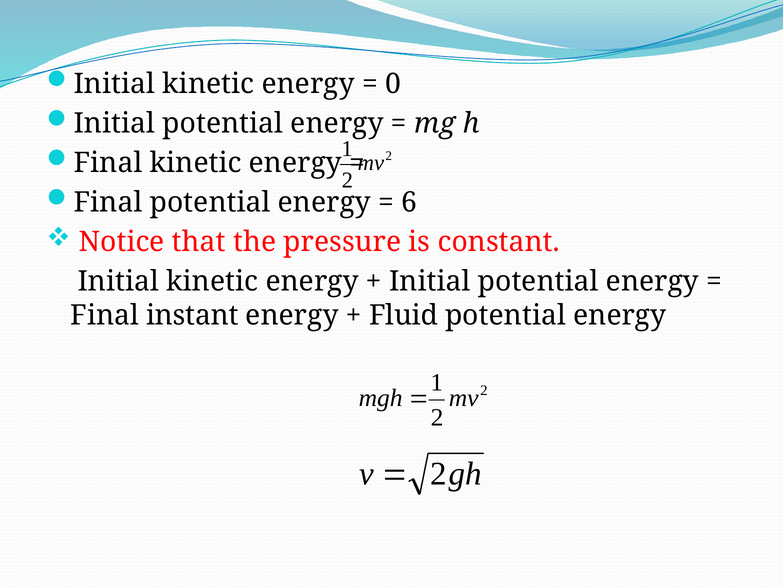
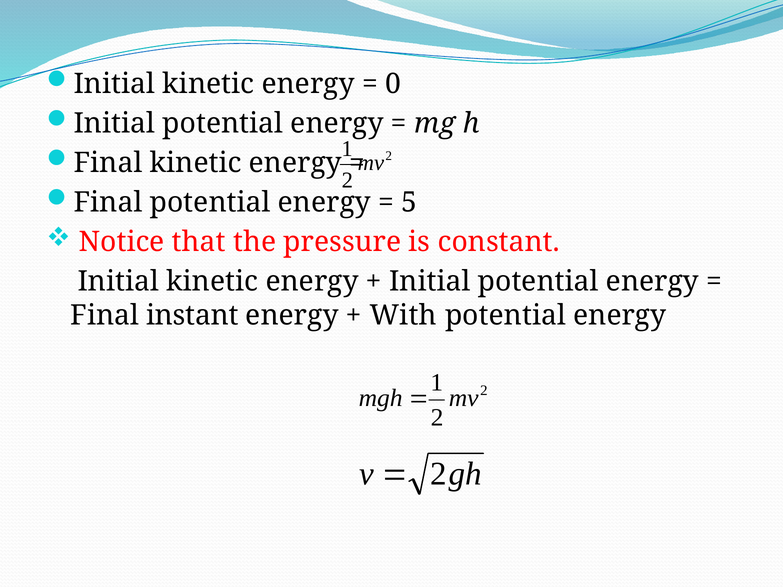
6: 6 -> 5 (409, 203)
Fluid: Fluid -> With (403, 316)
